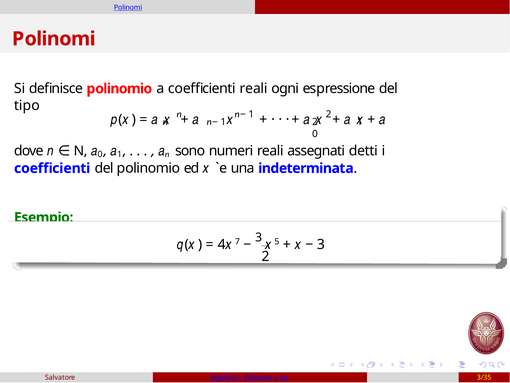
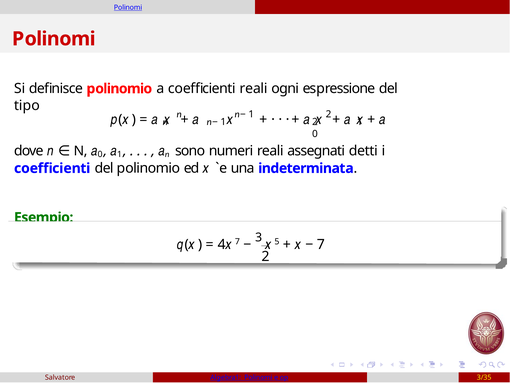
3: 3 -> 7 (321, 244)
